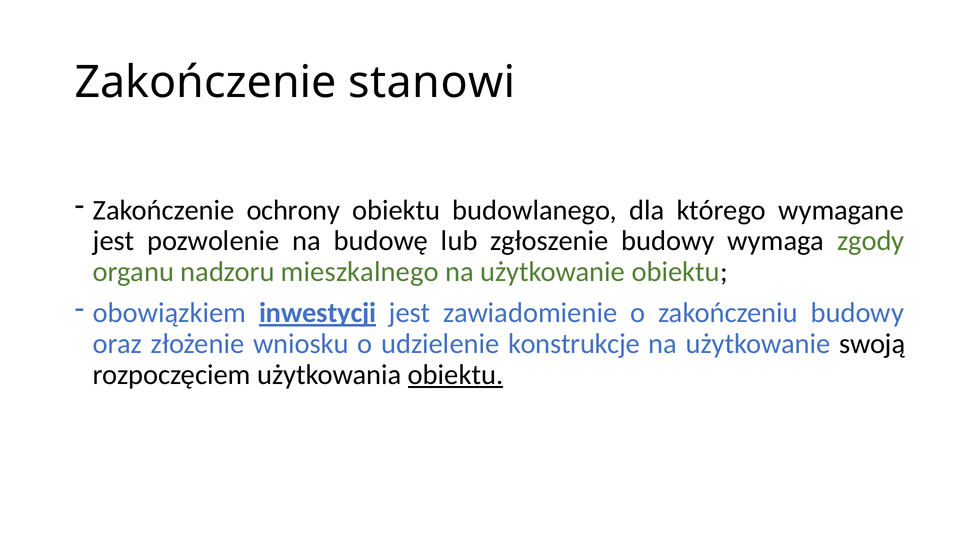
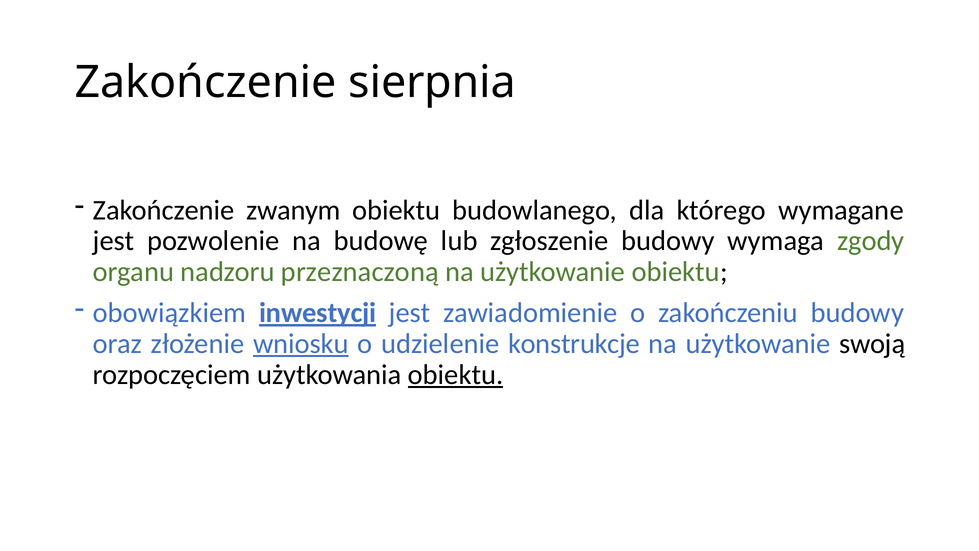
stanowi: stanowi -> sierpnia (432, 82)
ochrony: ochrony -> zwanym (293, 210)
mieszkalnego: mieszkalnego -> przeznaczoną (360, 272)
wniosku underline: none -> present (301, 344)
